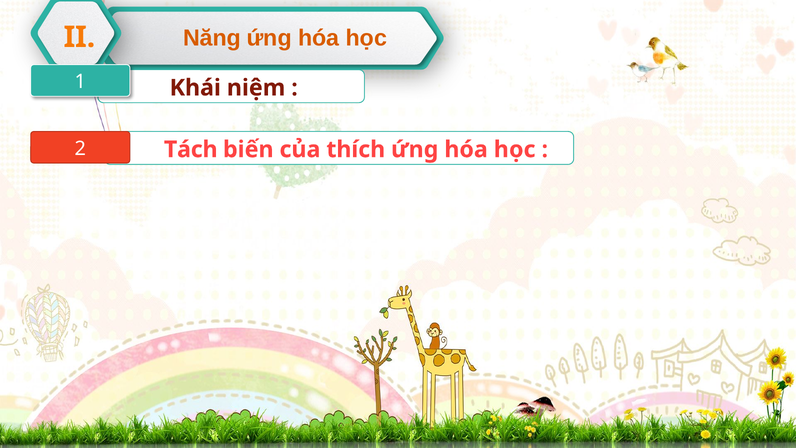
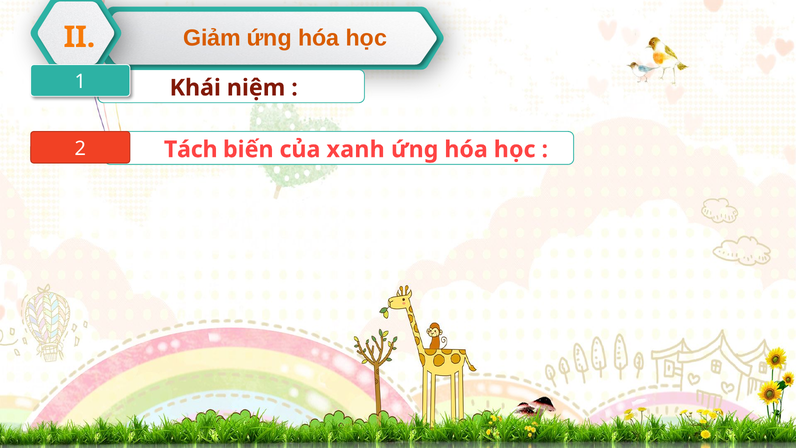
Năng: Năng -> Giảm (212, 38)
thích: thích -> xanh (356, 149)
